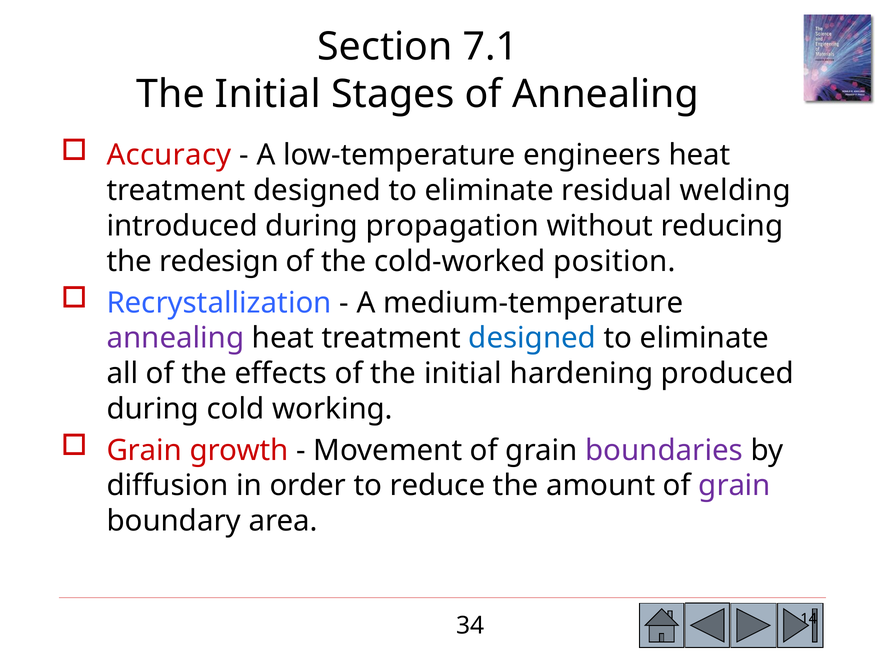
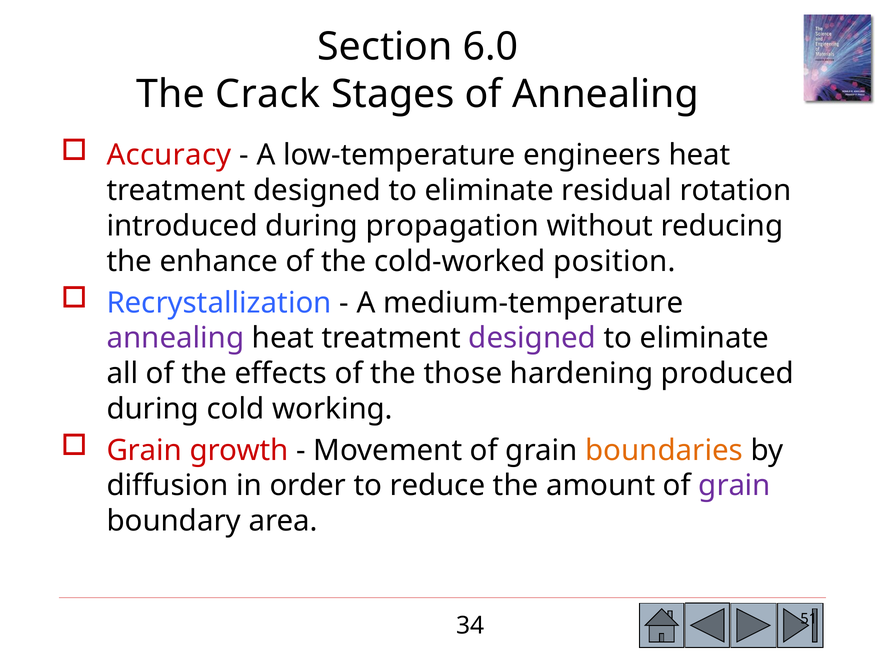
7.1: 7.1 -> 6.0 (491, 47)
Initial: Initial -> Crack (268, 94)
welding: welding -> rotation (736, 191)
redesign: redesign -> enhance (219, 261)
designed colour: blue -> purple (532, 338)
of the initial: initial -> those (463, 373)
boundaries colour: purple -> orange (664, 450)
14: 14 -> 51 (809, 619)
